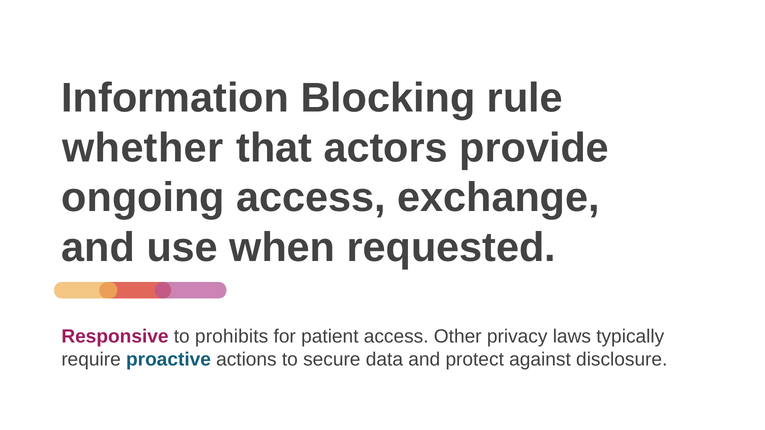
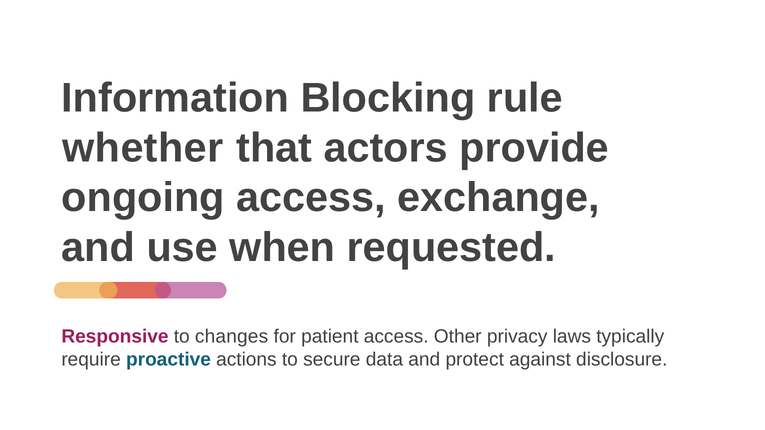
prohibits: prohibits -> changes (232, 337)
